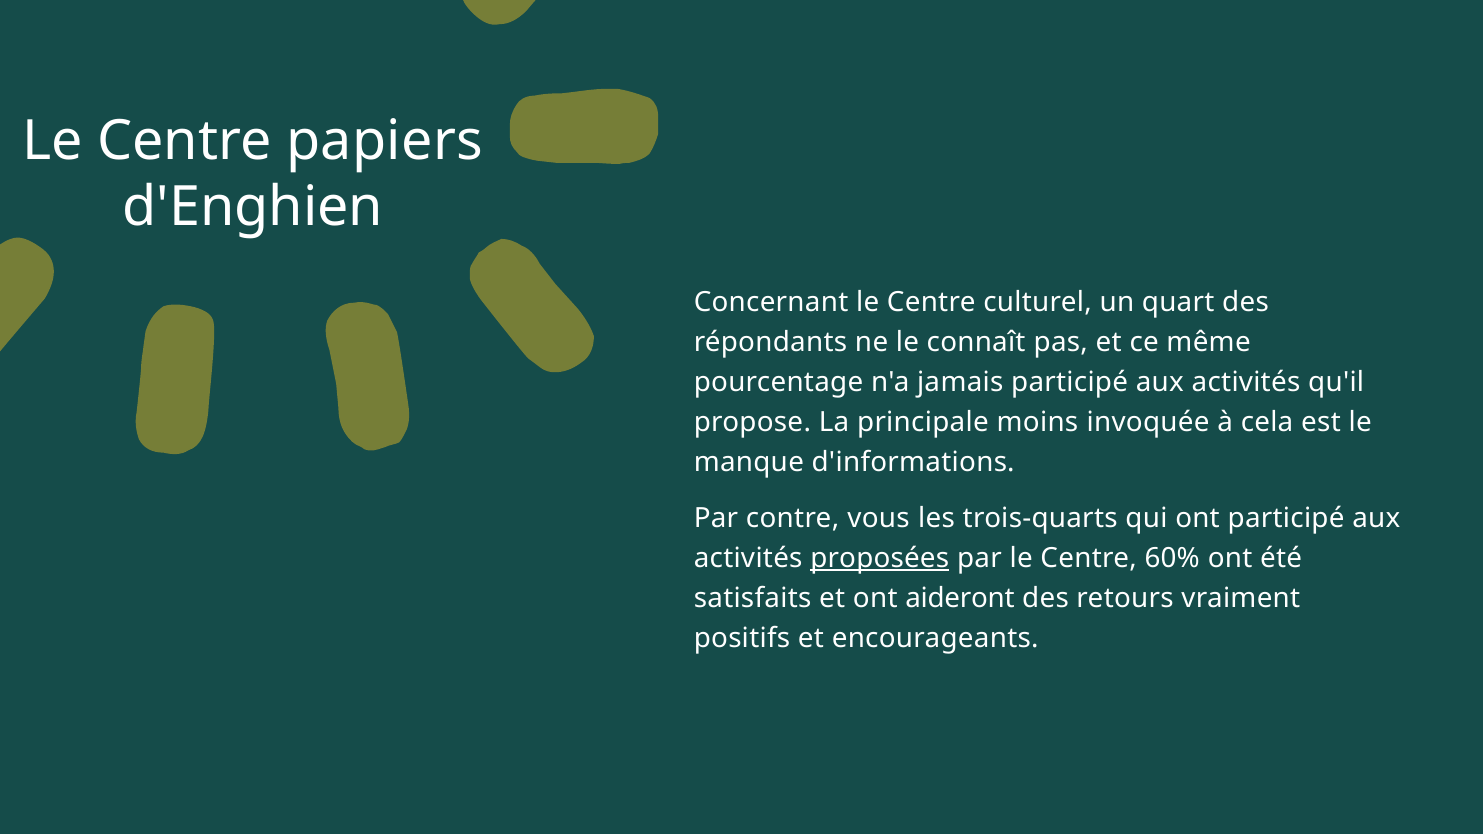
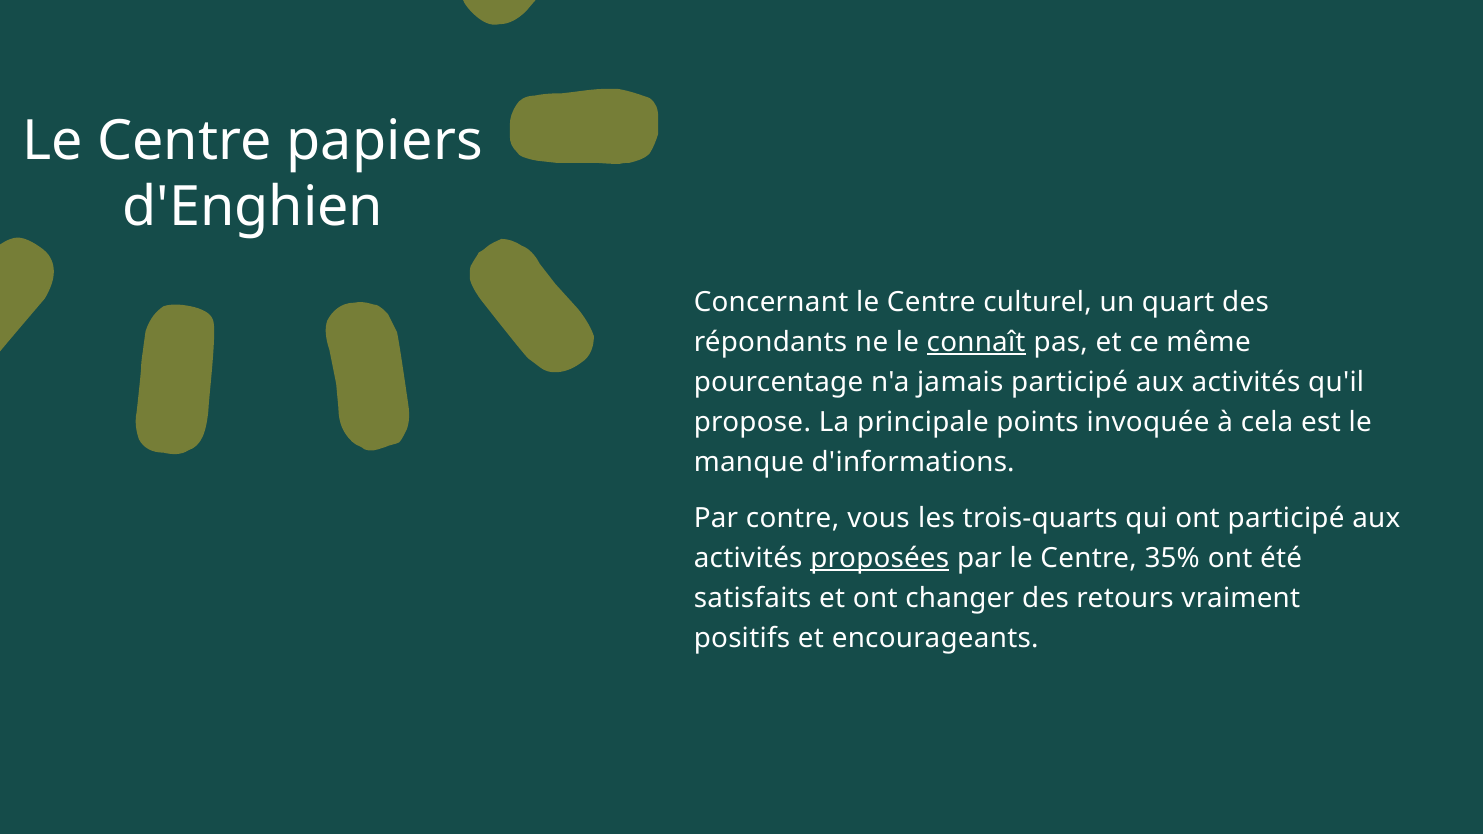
connaît underline: none -> present (976, 342)
moins: moins -> points (1038, 422)
60%: 60% -> 35% (1172, 558)
aideront: aideront -> changer (960, 598)
